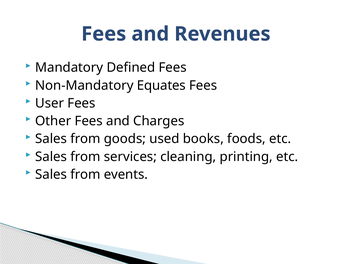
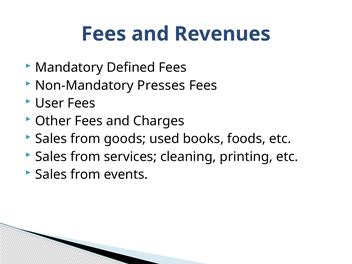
Equates: Equates -> Presses (161, 85)
